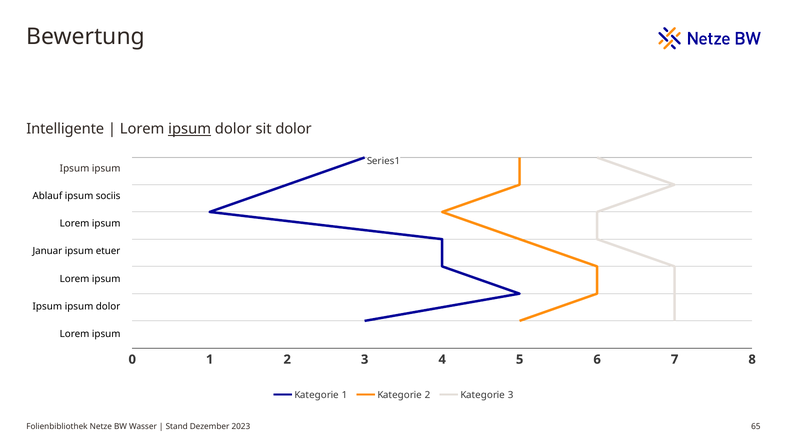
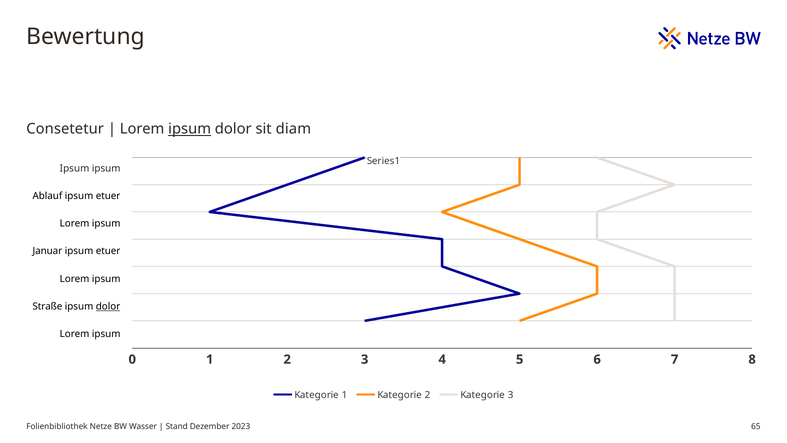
Intelligente: Intelligente -> Consetetur (65, 129)
sit dolor: dolor -> diam (293, 129)
sociis: sociis -> etuer (108, 196)
Ipsum: Ipsum -> Straße (47, 306)
dolor underline: none -> present (108, 306)
